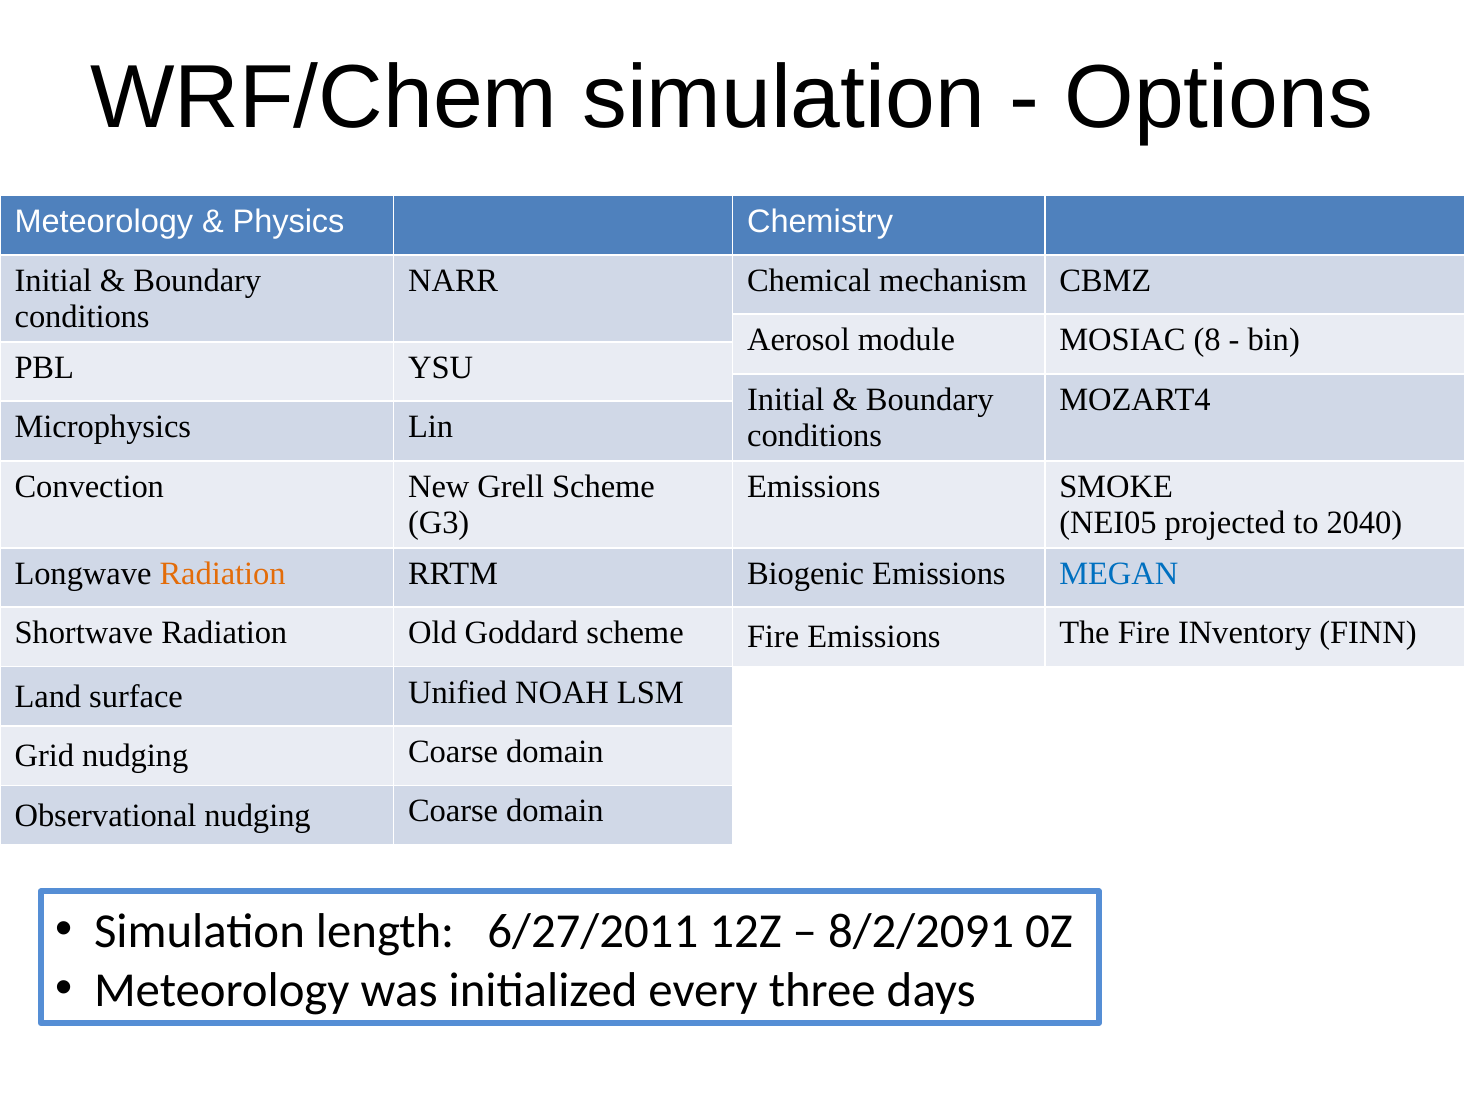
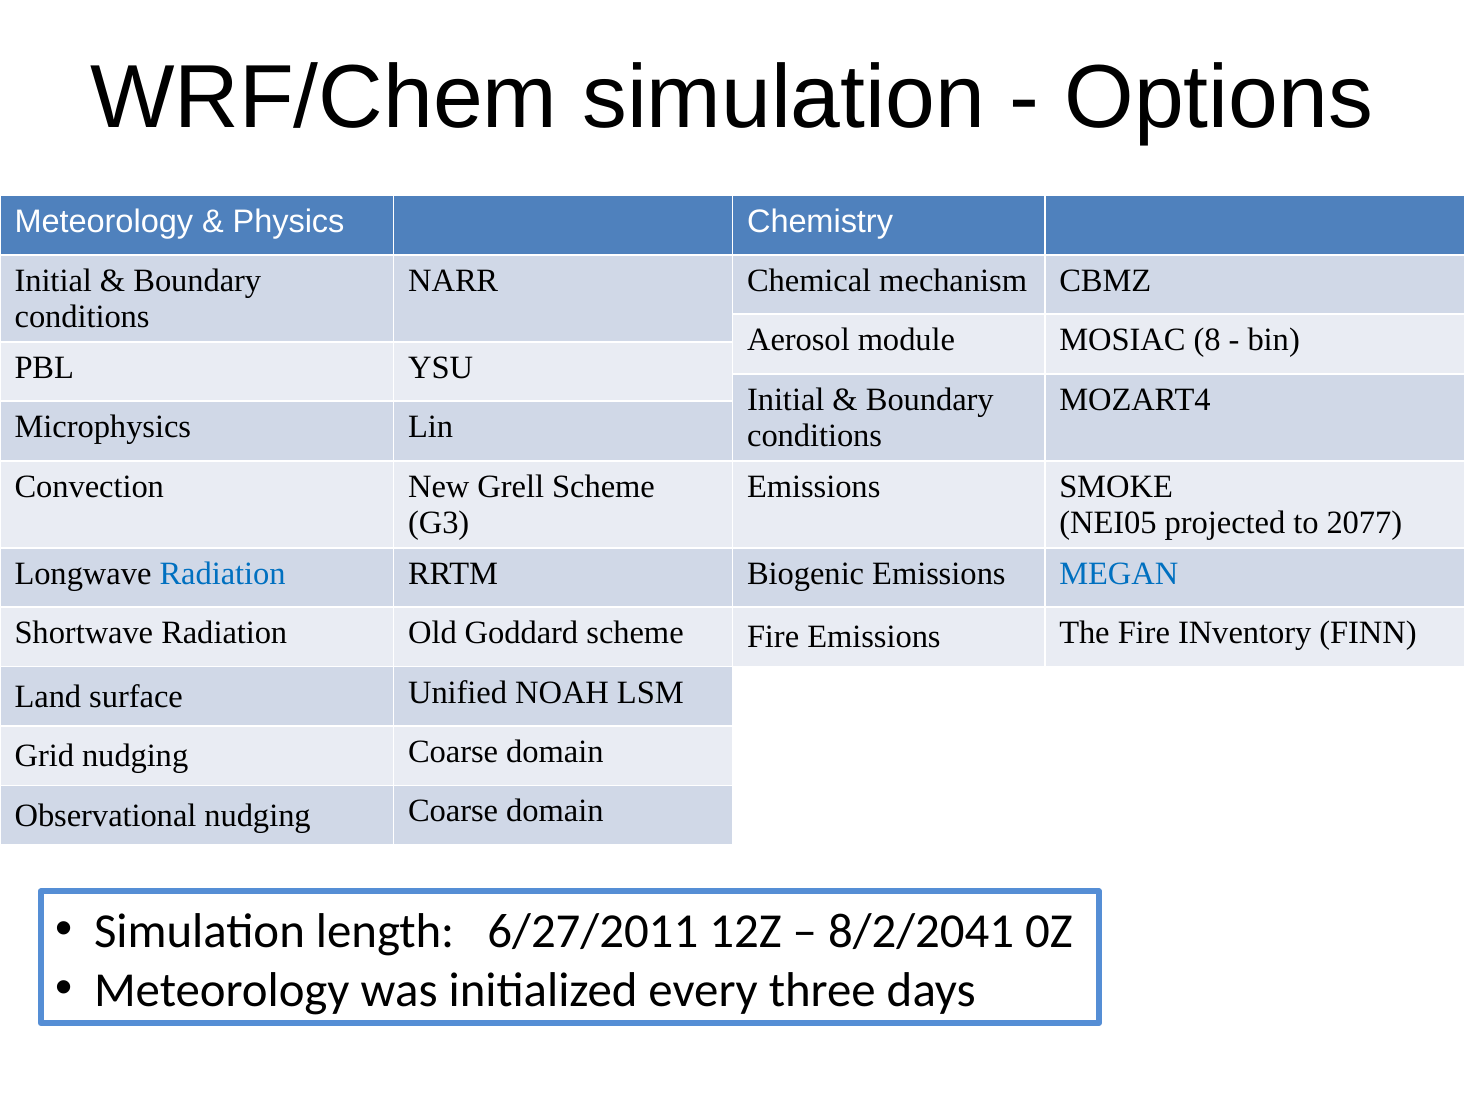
2040: 2040 -> 2077 (1364, 522)
Radiation colour: orange -> blue (223, 573)
8/2/2091: 8/2/2091 -> 8/2/2041 (921, 931)
